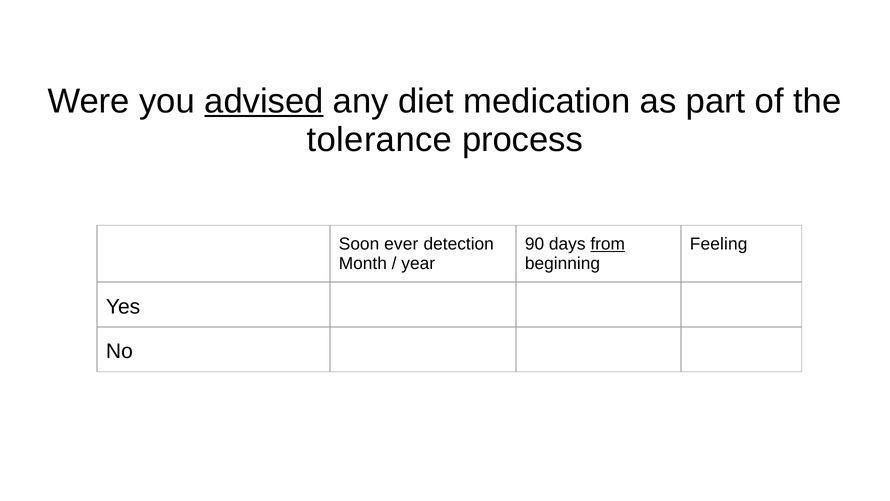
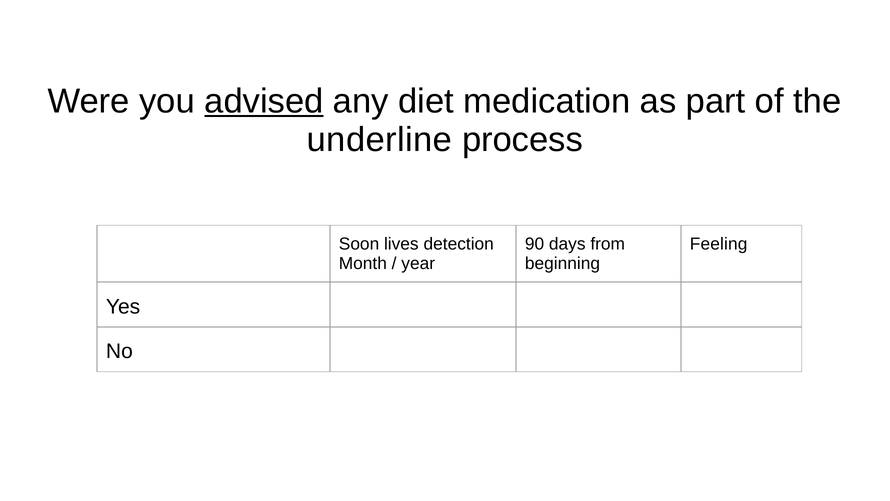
tolerance: tolerance -> underline (379, 140)
ever: ever -> lives (401, 244)
from underline: present -> none (608, 244)
